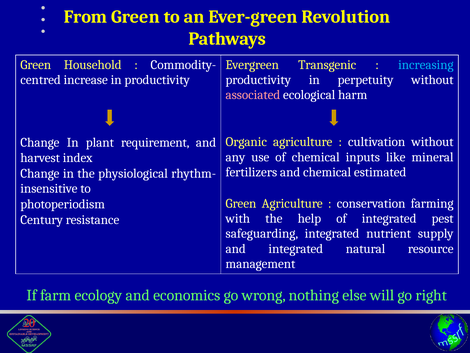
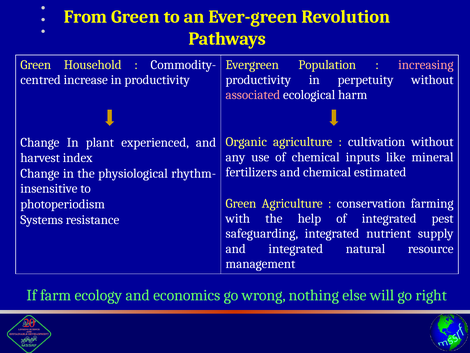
Transgenic: Transgenic -> Population (327, 65)
increasing colour: light blue -> pink (426, 65)
requirement: requirement -> experienced (155, 142)
Century: Century -> Systems (42, 220)
